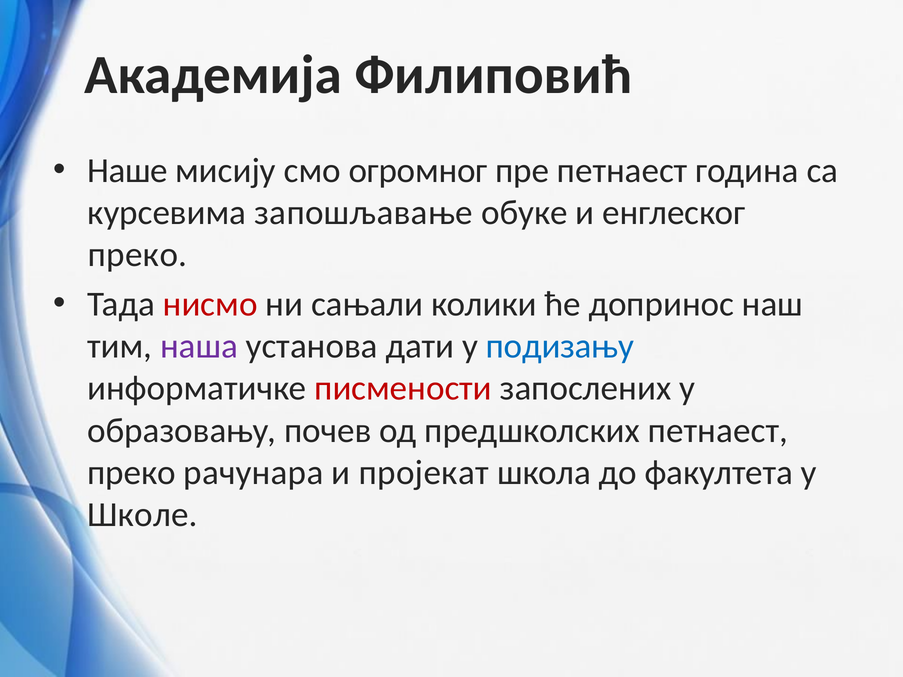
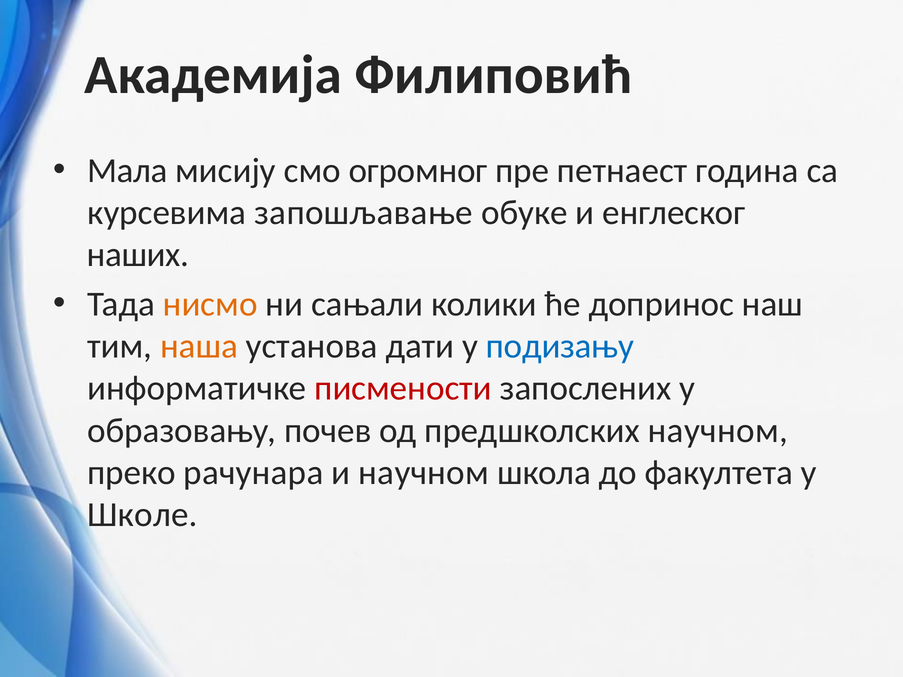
Наше: Наше -> Мала (127, 171)
преко: преко -> наших (138, 255)
нисмо colour: red -> orange (210, 304)
наша colour: purple -> orange (199, 346)
предшколских петнаест: петнаест -> научном (718, 431)
и пројекат: пројекат -> научном (424, 473)
